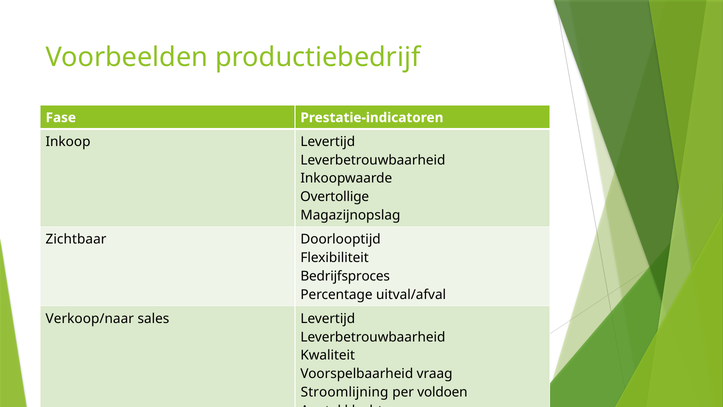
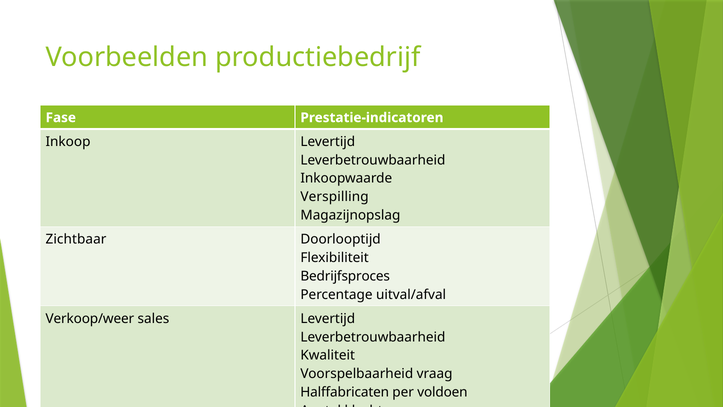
Overtollige: Overtollige -> Verspilling (335, 197)
Verkoop/naar: Verkoop/naar -> Verkoop/weer (90, 318)
Stroomlijning: Stroomlijning -> Halffabricaten (345, 392)
